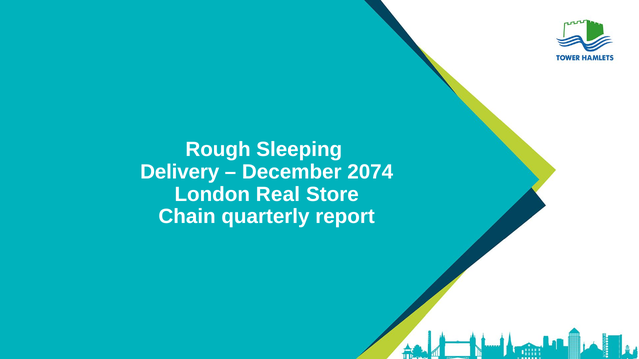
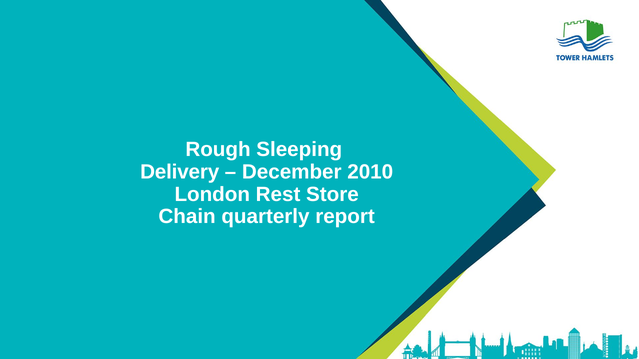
2074: 2074 -> 2010 (370, 172)
Real: Real -> Rest (278, 194)
